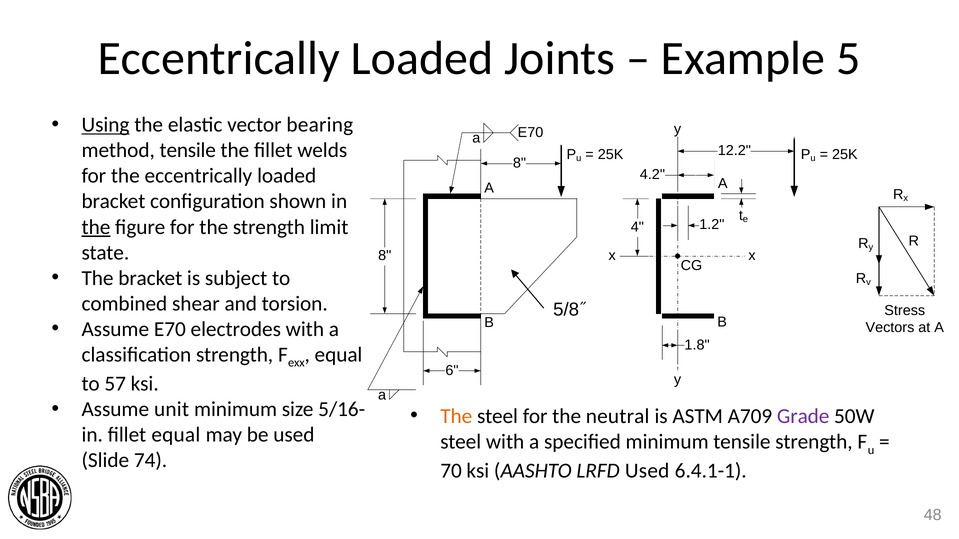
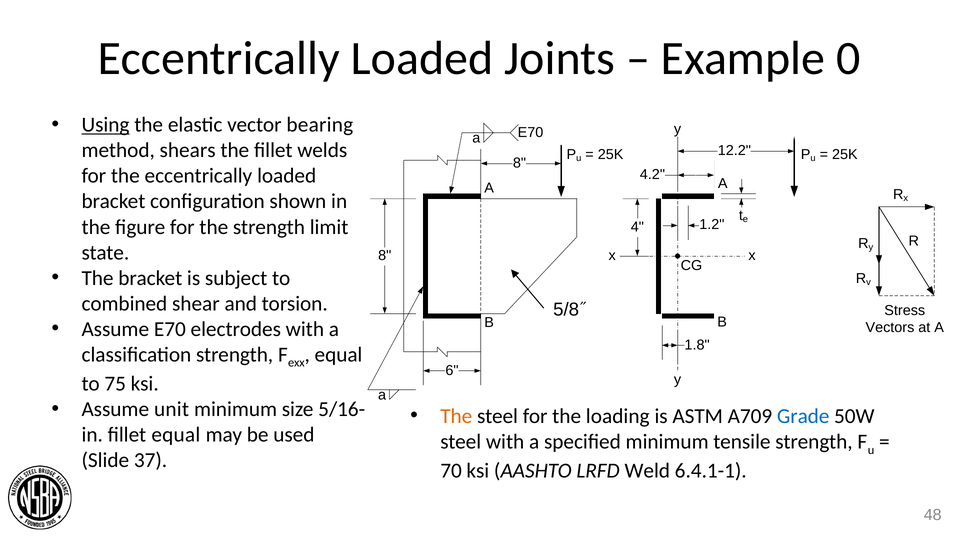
5: 5 -> 0 (848, 58)
method tensile: tensile -> shears (188, 150)
the underline: present -> none (96, 227)
57: 57 -> 75 (115, 384)
neutral: neutral -> loading (618, 417)
Grade colour: purple -> blue (803, 417)
74: 74 -> 37 (151, 461)
LRFD Used: Used -> Weld (647, 471)
